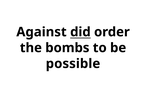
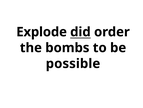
Against: Against -> Explode (42, 32)
